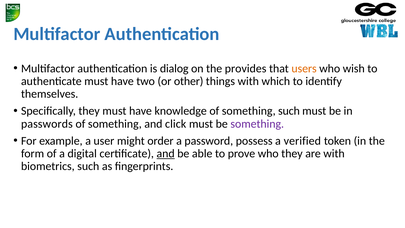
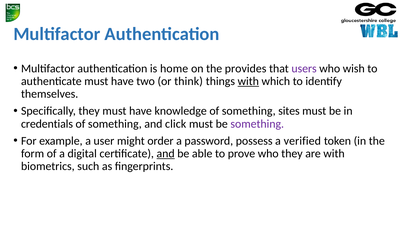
dialog: dialog -> home (174, 68)
users colour: orange -> purple (304, 68)
other: other -> think (189, 81)
with underline: none -> present (248, 81)
something such: such -> sites (289, 111)
passwords: passwords -> credentials (47, 124)
